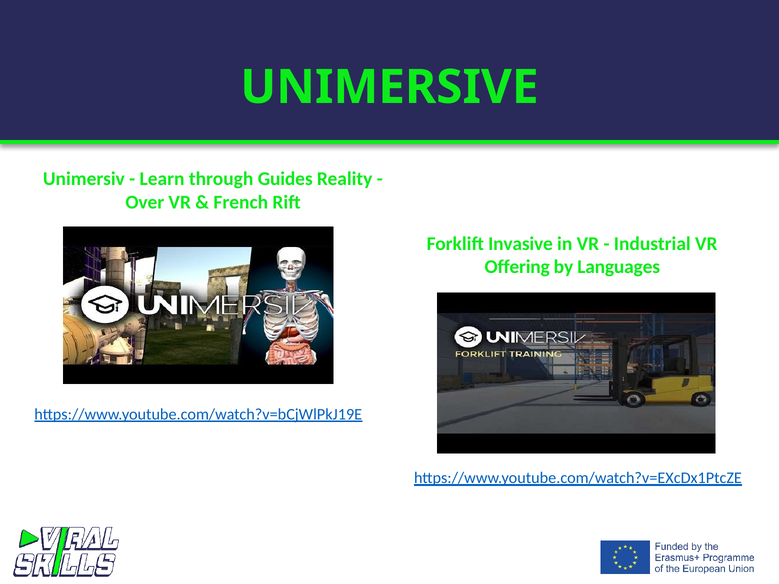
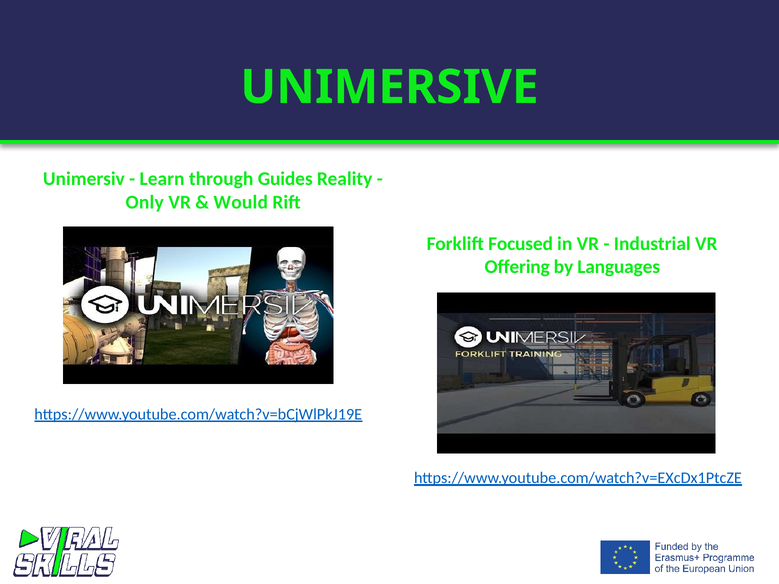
Over: Over -> Only (145, 202)
French: French -> Would (241, 202)
Invasive: Invasive -> Focused (521, 244)
